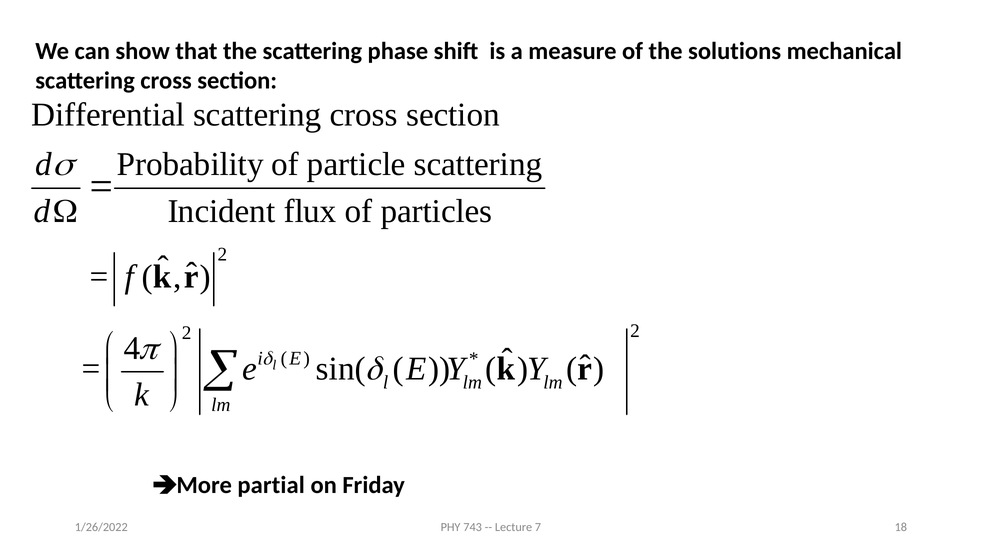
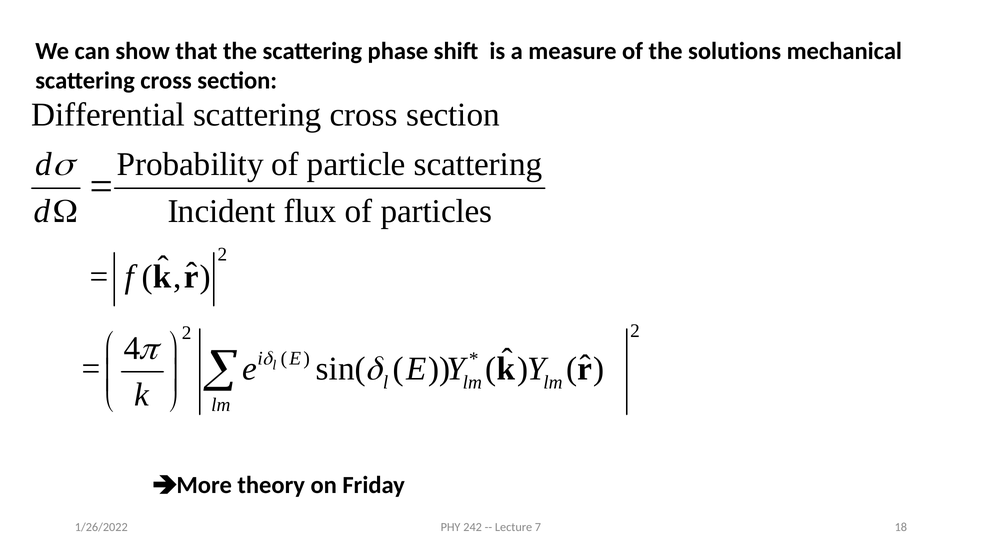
partial: partial -> theory (271, 486)
743: 743 -> 242 (473, 527)
